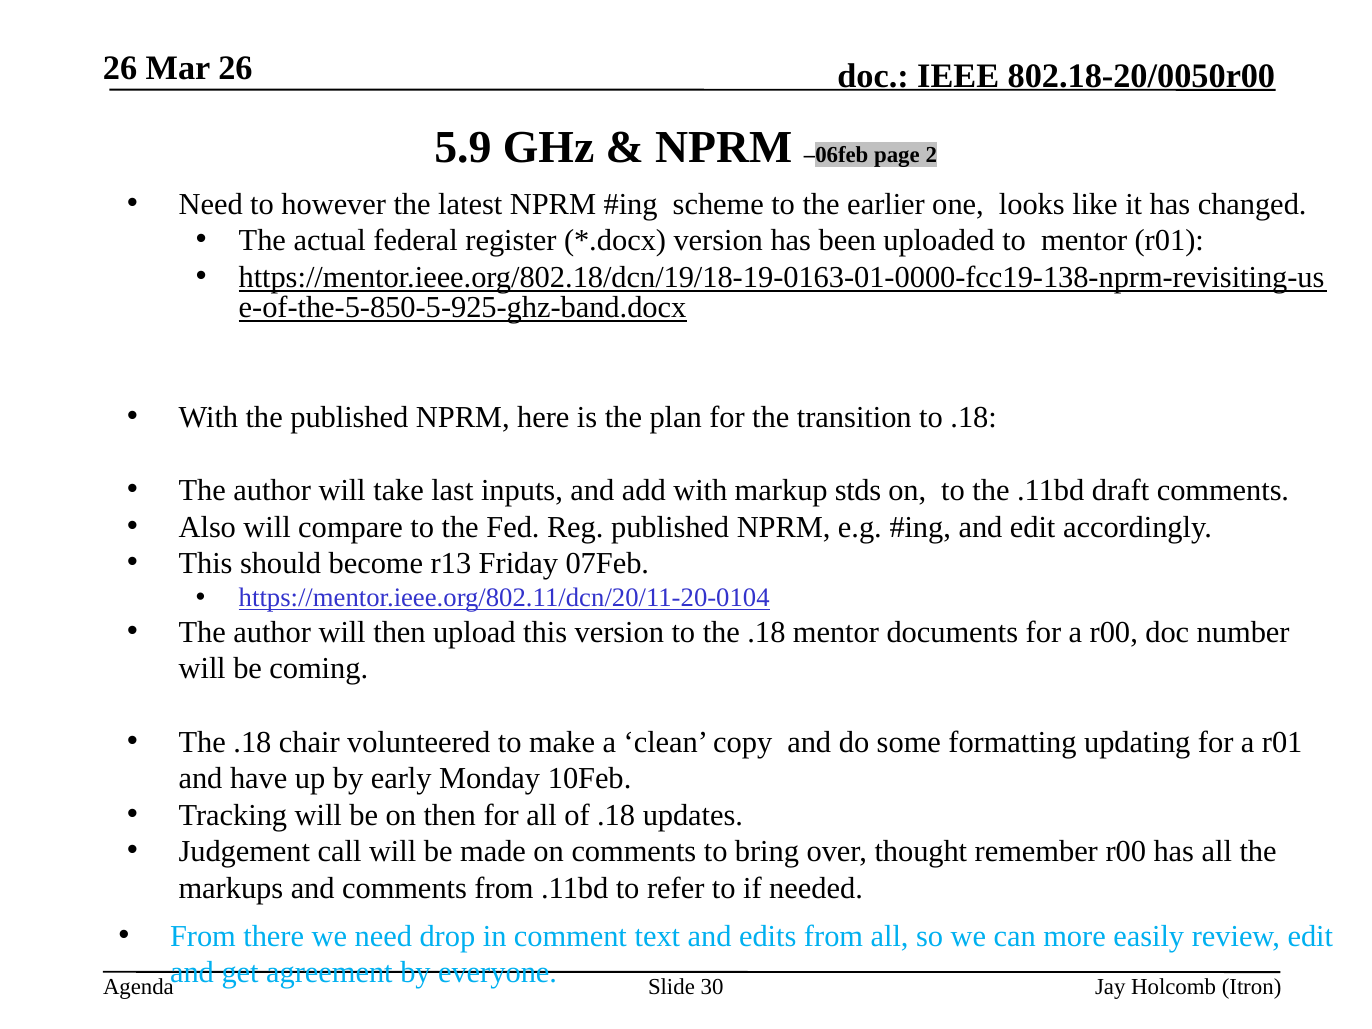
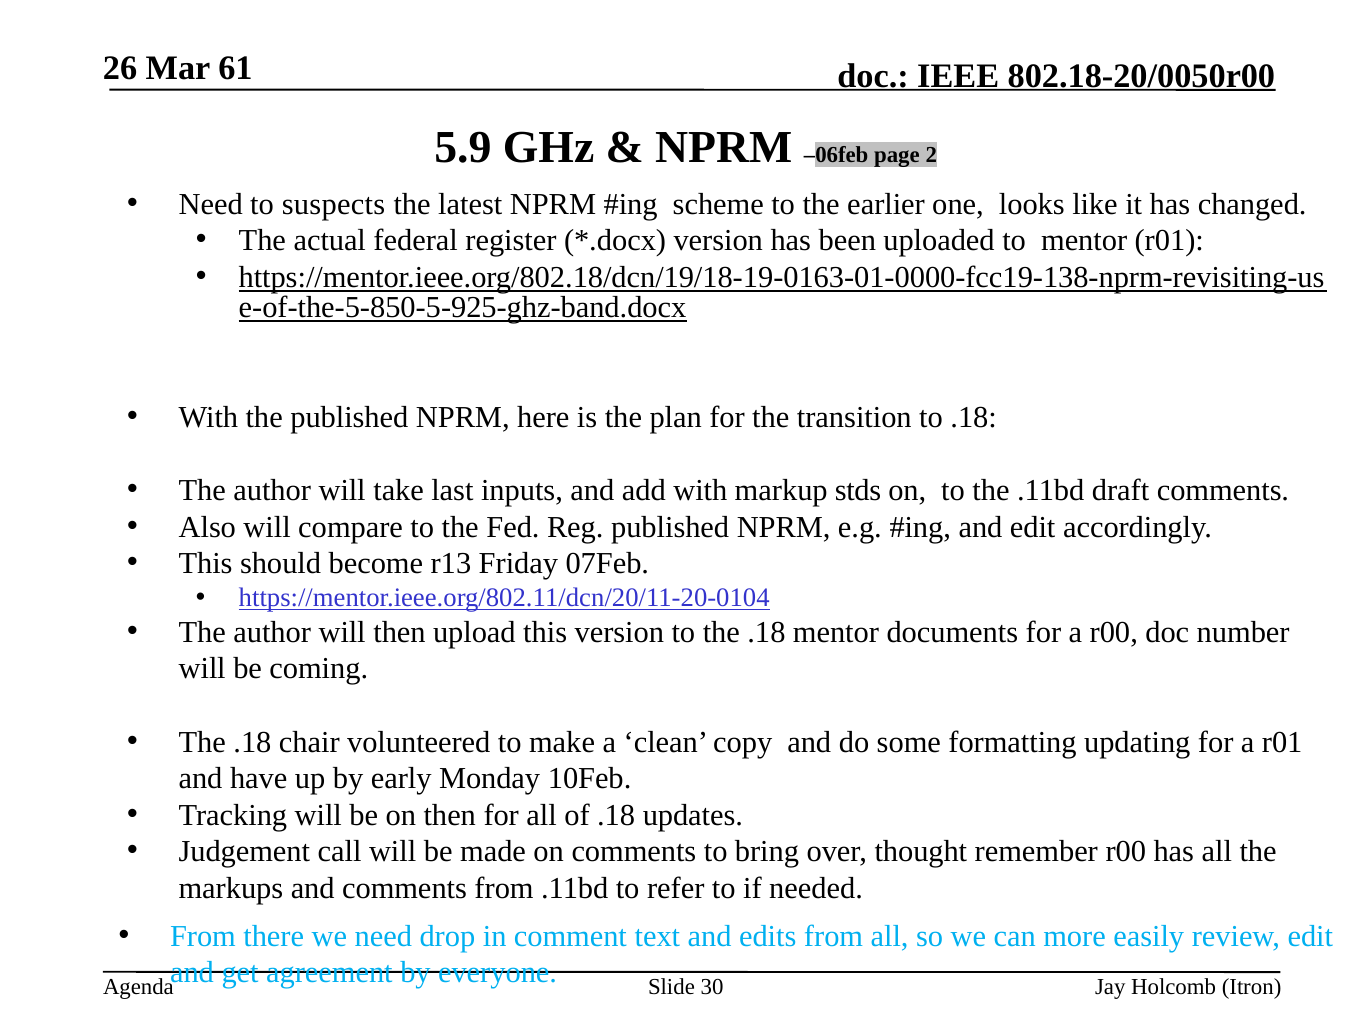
Mar 26: 26 -> 61 (235, 68)
however: however -> suspects (334, 204)
